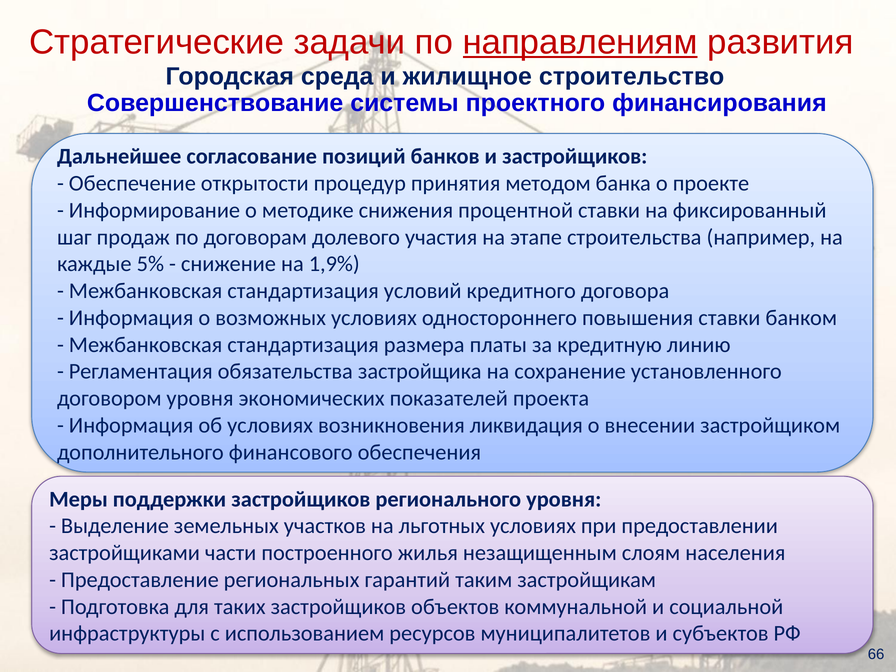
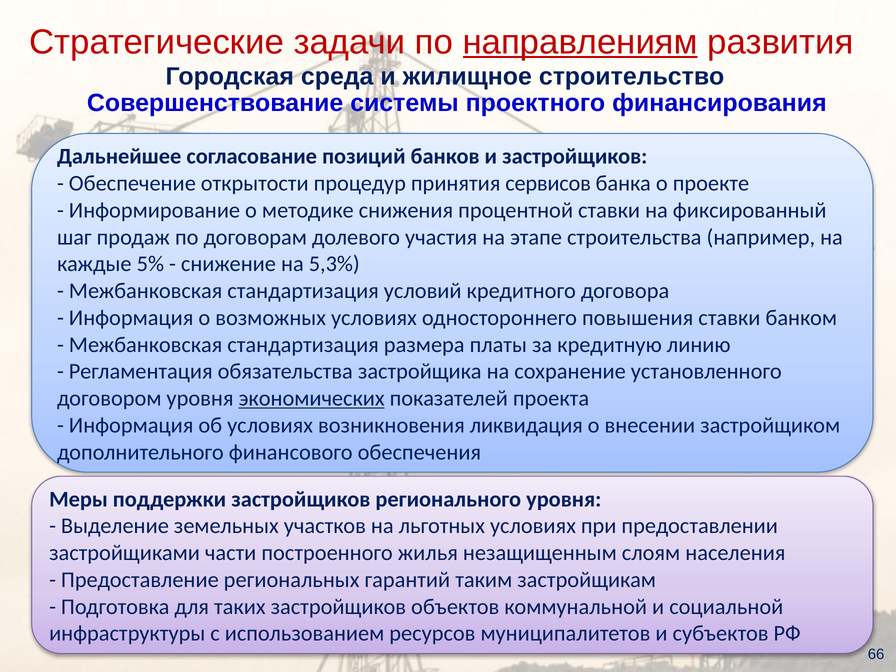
методом: методом -> сервисов (548, 183)
1,9%: 1,9% -> 5,3% (334, 264)
экономических underline: none -> present (312, 398)
